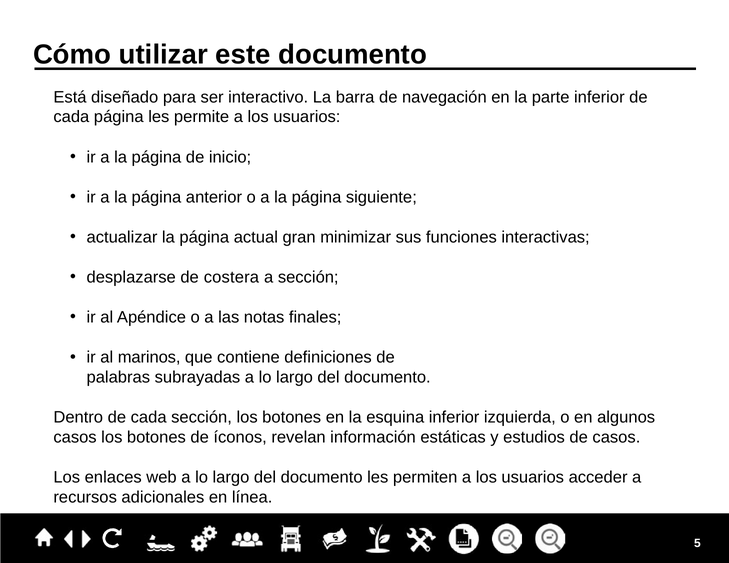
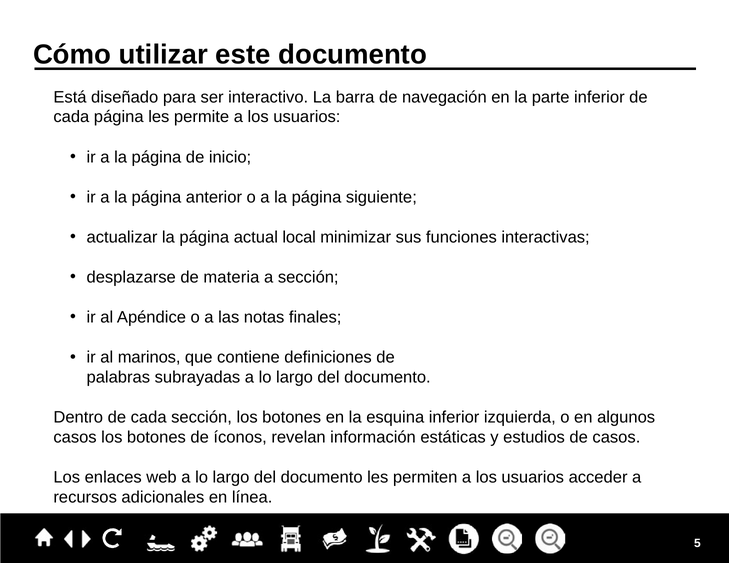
gran: gran -> local (299, 237)
costera: costera -> materia (231, 277)
